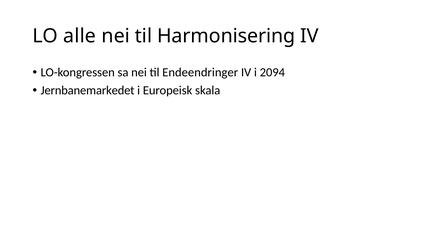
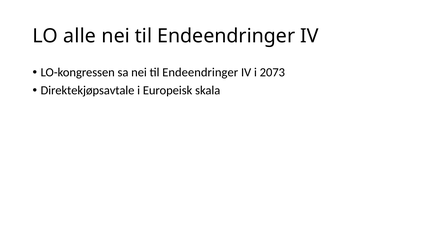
Harmonisering: Harmonisering -> Endeendringer (226, 36)
2094: 2094 -> 2073 (272, 72)
Jernbanemarkedet: Jernbanemarkedet -> Direktekjøpsavtale (88, 90)
